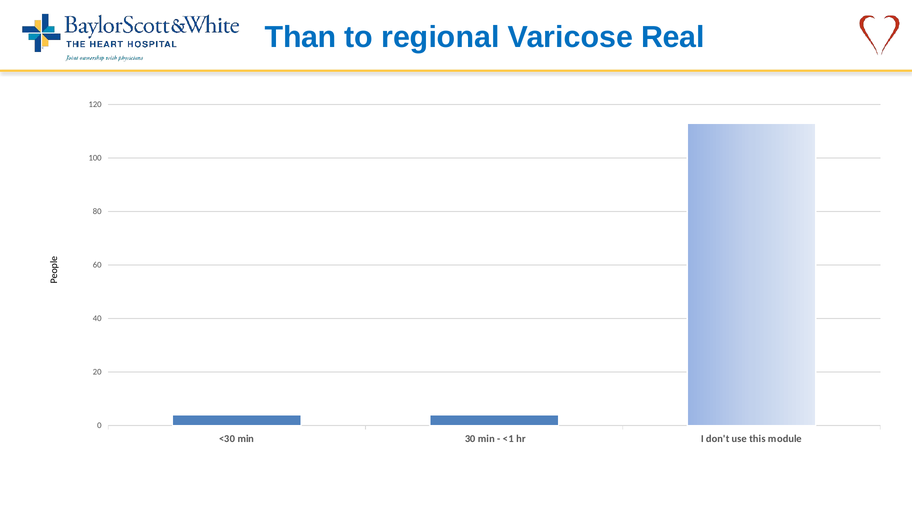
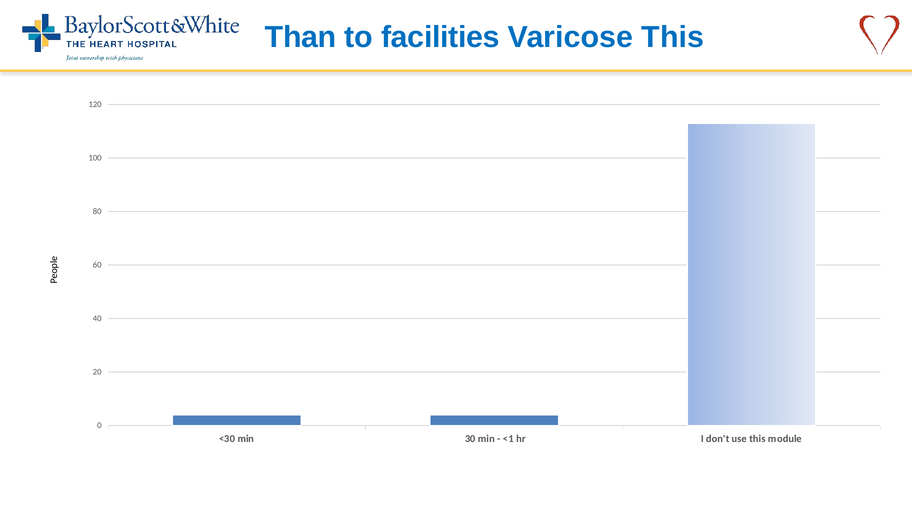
regional: regional -> facilities (440, 37)
Varicose Real: Real -> This (673, 37)
